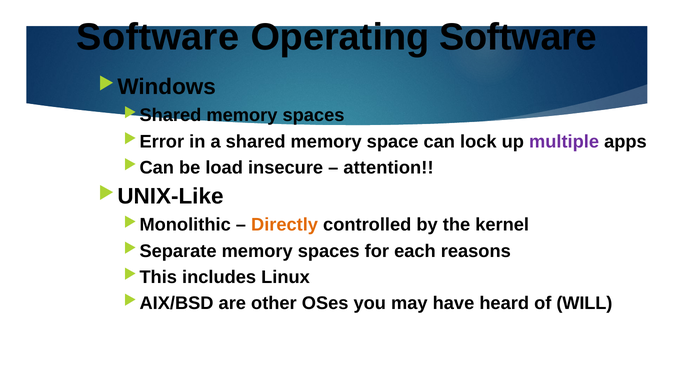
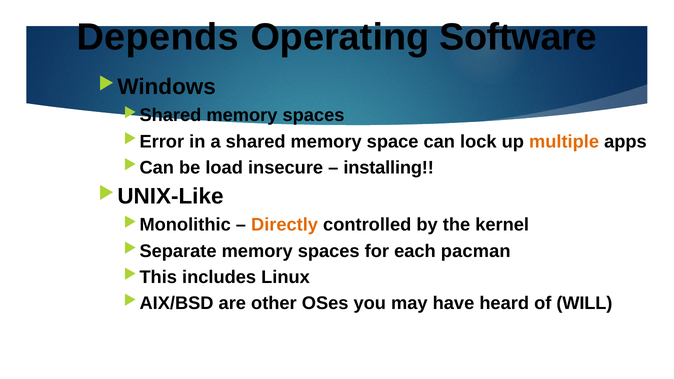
Software: Software -> Depends (158, 37)
multiple colour: purple -> orange (564, 142)
attention: attention -> installing (389, 168)
reasons: reasons -> pacman (476, 251)
